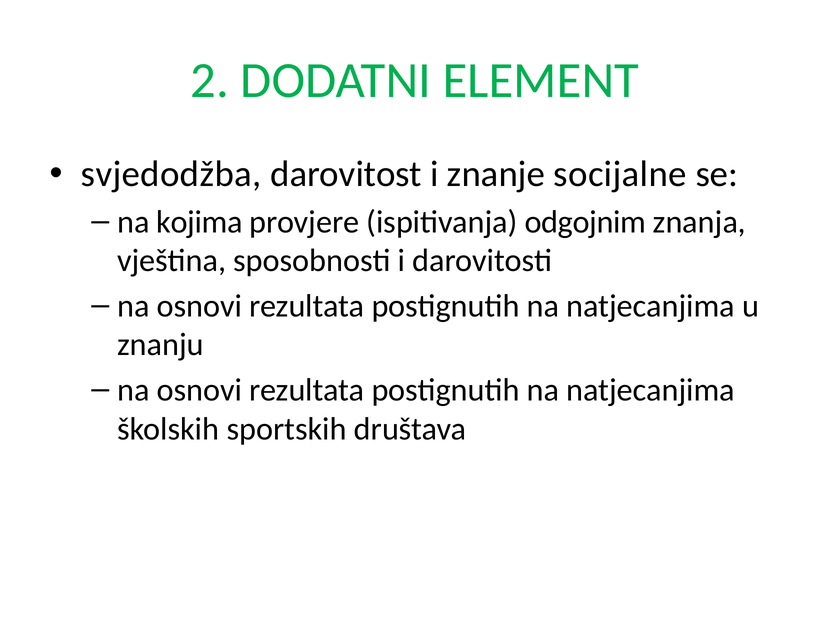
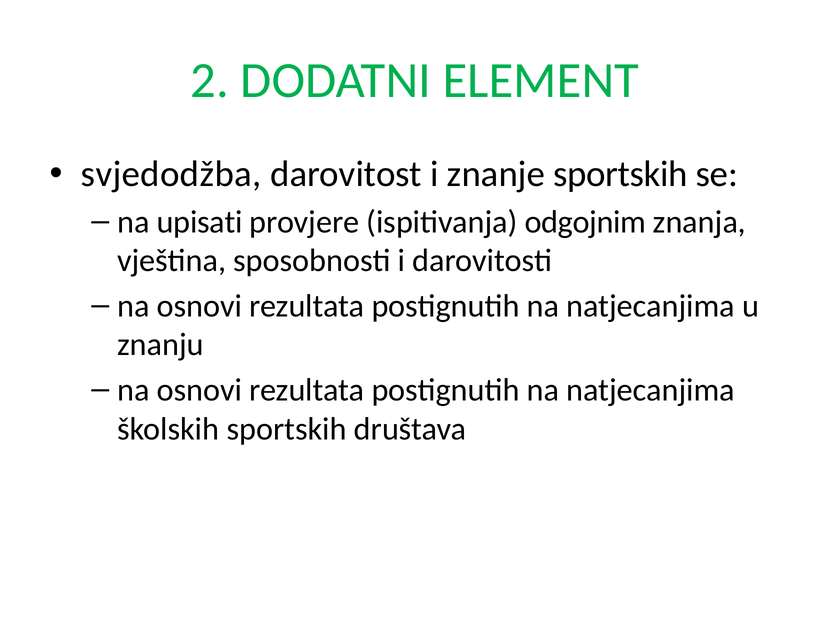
znanje socijalne: socijalne -> sportskih (620, 174)
kojima: kojima -> upisati (200, 222)
